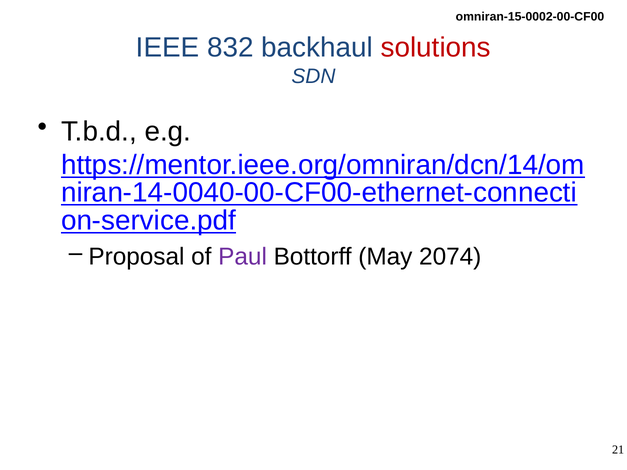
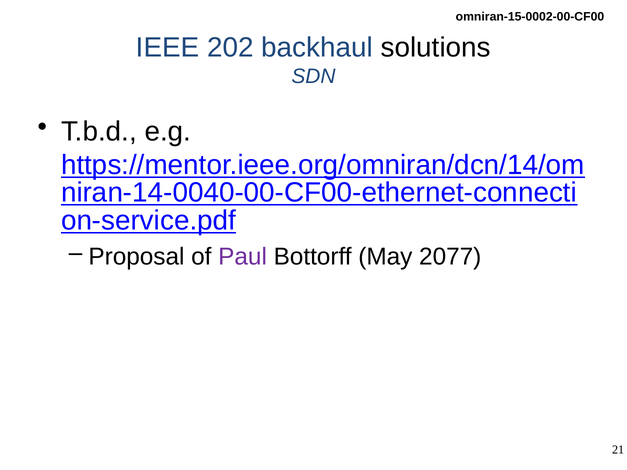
832: 832 -> 202 (230, 47)
solutions colour: red -> black (436, 47)
2074: 2074 -> 2077 (450, 257)
